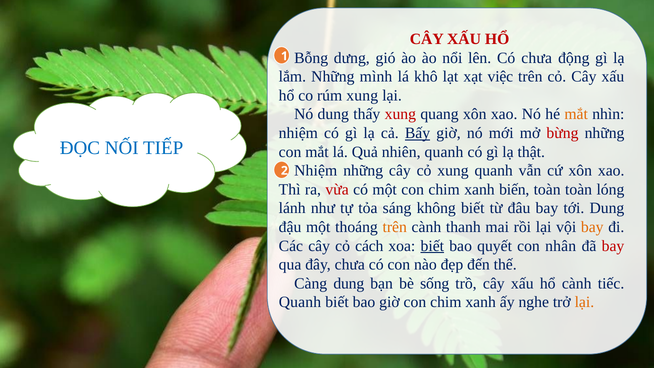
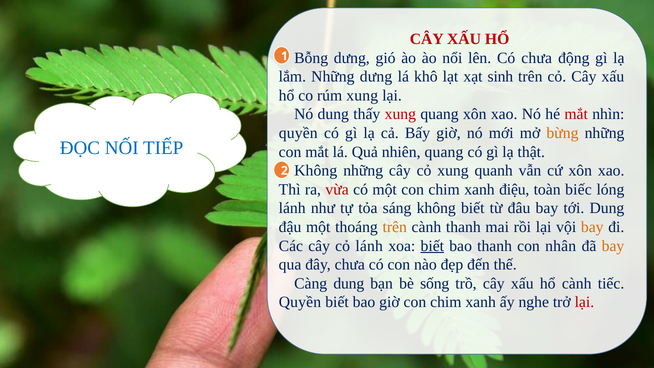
Những mình: mình -> dưng (376, 77)
việc: việc -> sinh (500, 77)
mắt colour: orange -> red (576, 114)
nhiệm: nhiệm -> quyền (298, 133)
Bấy underline: present -> none (418, 133)
bừng colour: red -> orange (562, 133)
nhiên quanh: quanh -> quang (444, 152)
Nhiệm: Nhiệm -> Không (316, 171)
biến: biến -> điệu (514, 189)
toàn toàn: toàn -> biếc (578, 189)
cỏ cách: cách -> lánh (369, 246)
bao quyết: quyết -> thanh (495, 246)
bay colour: red -> orange (613, 246)
Quanh: Quanh -> Quyền (300, 302)
lại colour: orange -> red (584, 302)
